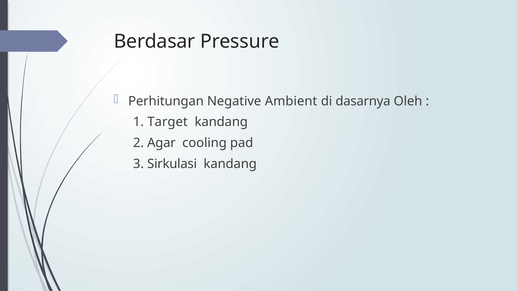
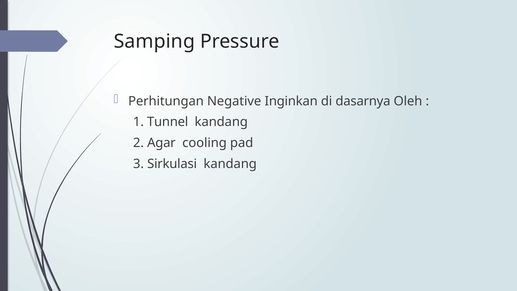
Berdasar: Berdasar -> Samping (154, 41)
Ambient: Ambient -> Inginkan (291, 101)
Target: Target -> Tunnel (168, 122)
